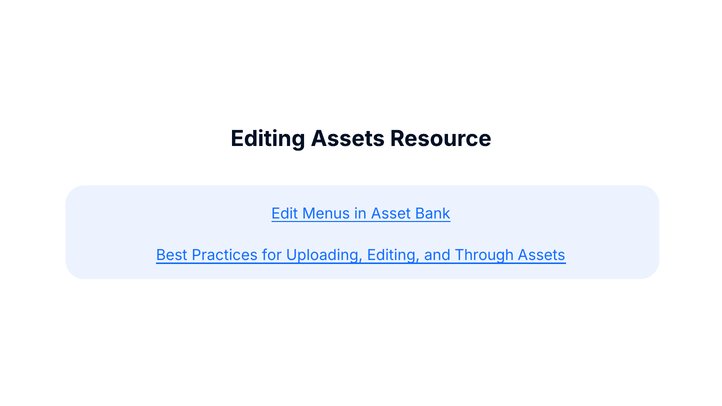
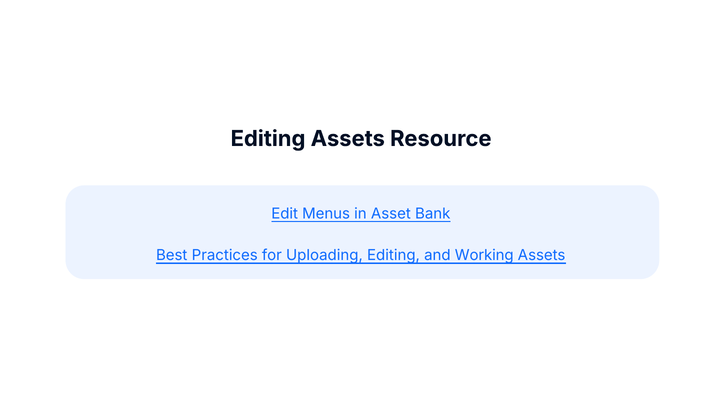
Through: Through -> Working (484, 255)
